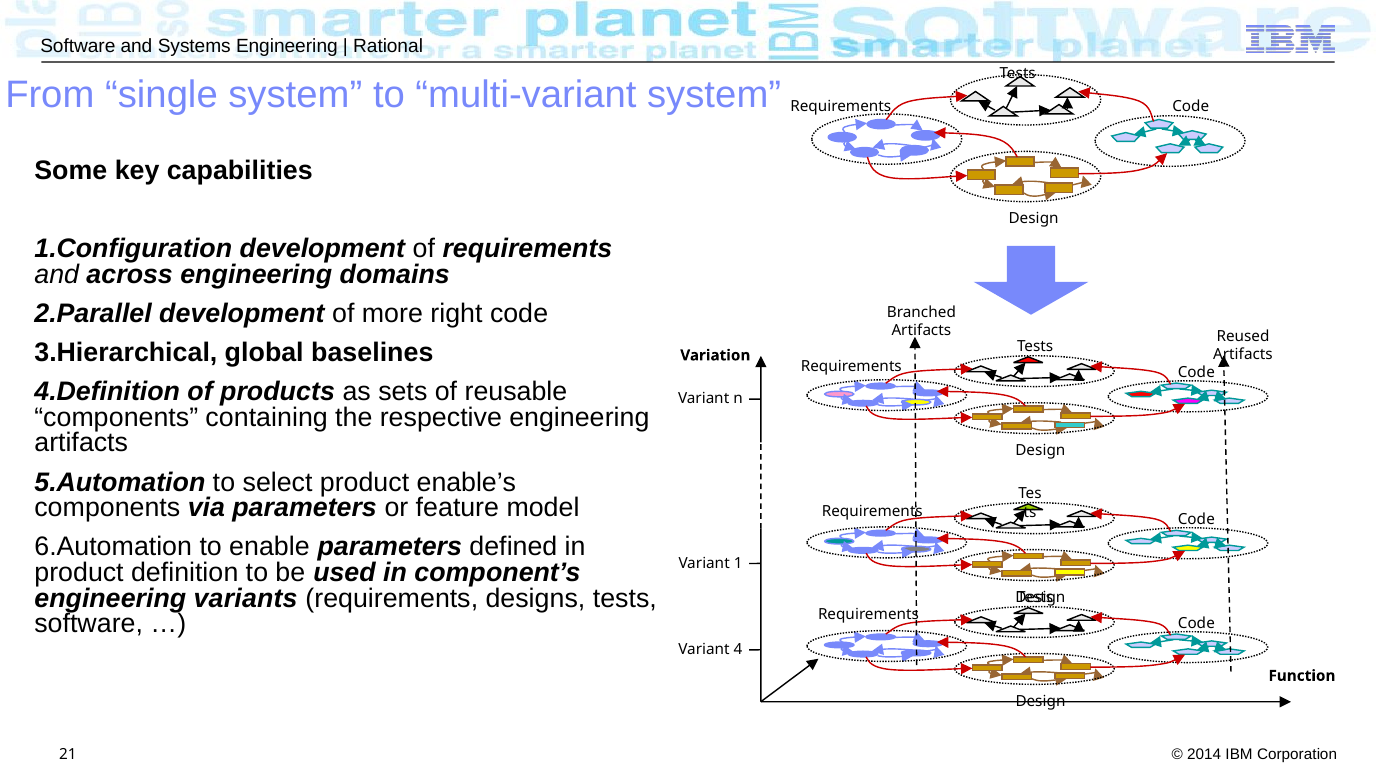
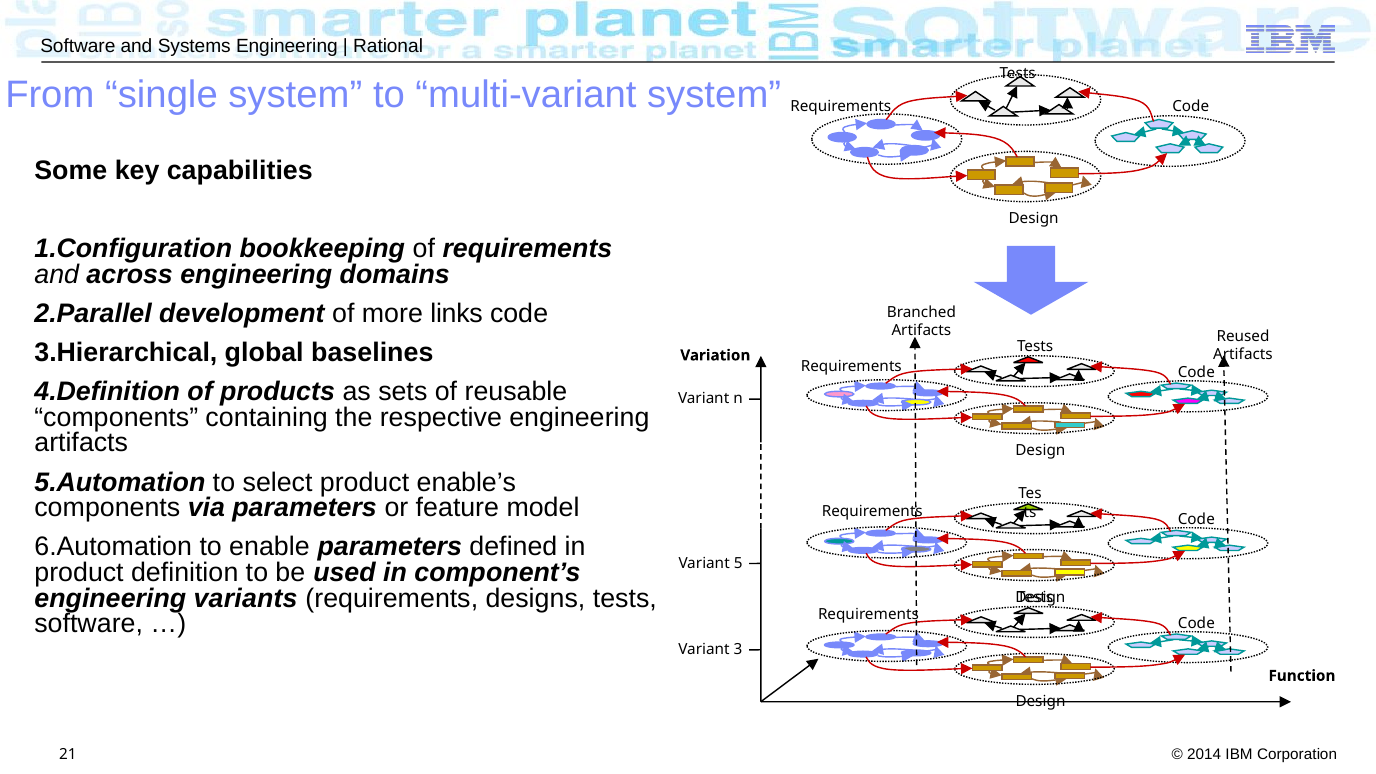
development: development -> bookkeeping (322, 249)
right: right -> links (457, 314)
1: 1 -> 5 (738, 563)
4: 4 -> 3 (738, 650)
